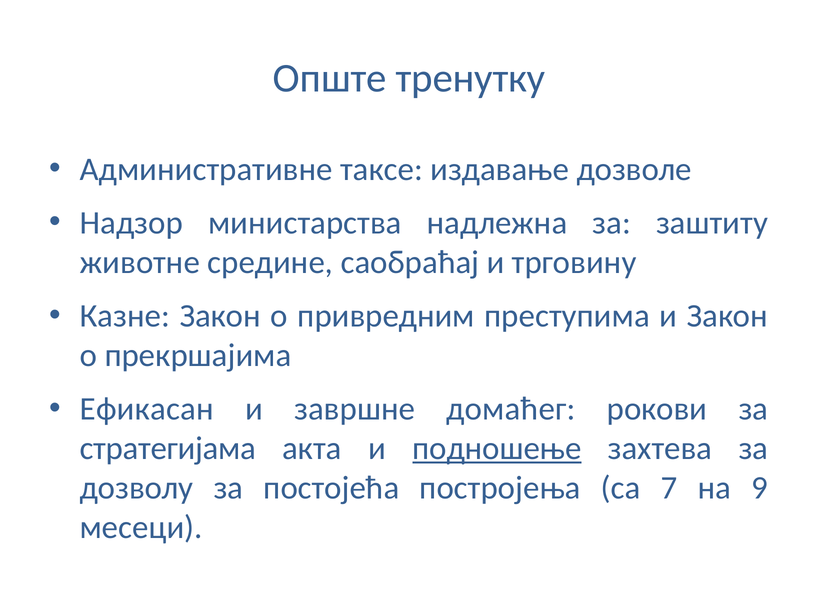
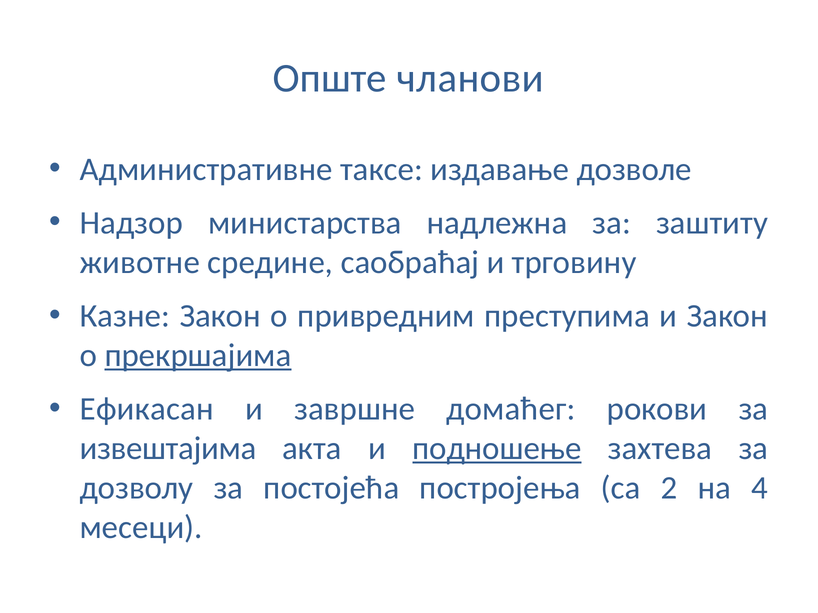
тренутку: тренутку -> чланови (470, 79)
прекршајима underline: none -> present (198, 356)
стратегијама: стратегијама -> извештајима (168, 449)
7: 7 -> 2 (669, 488)
9: 9 -> 4 (760, 488)
